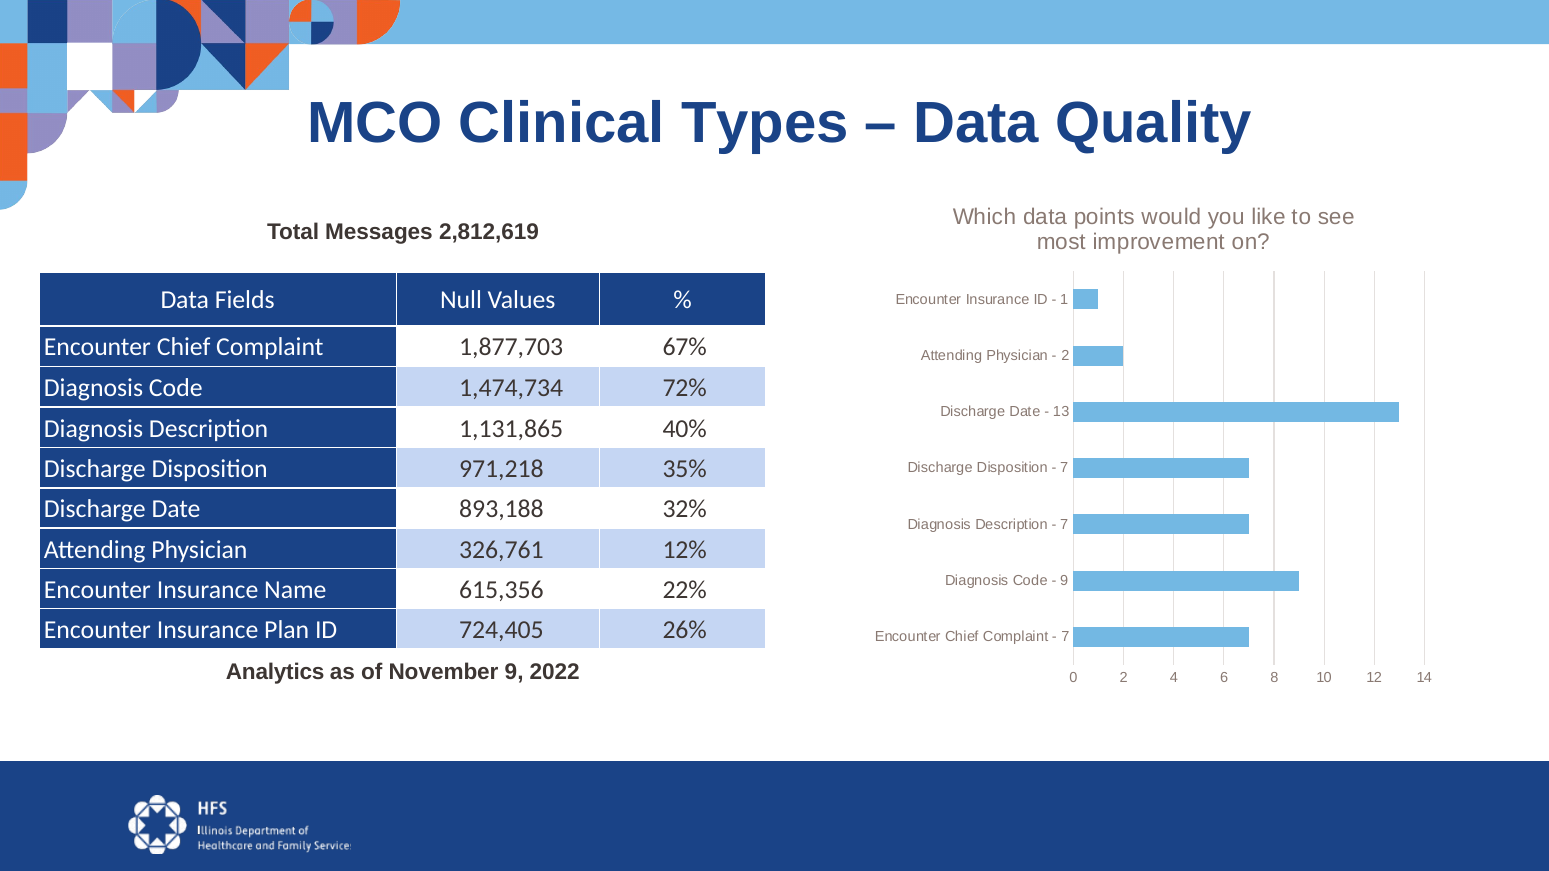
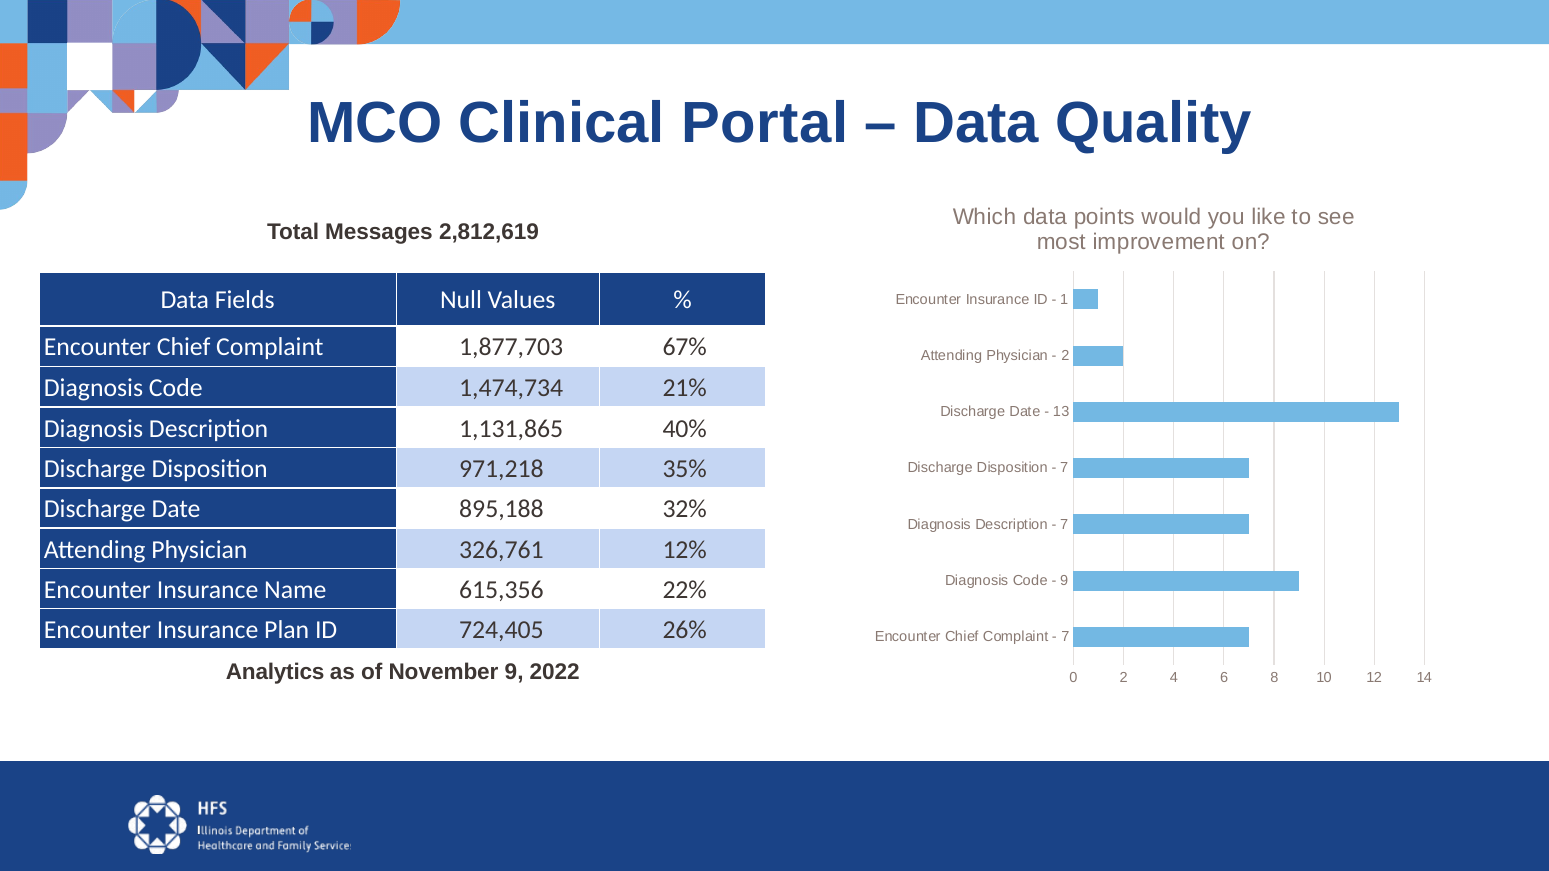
Types: Types -> Portal (765, 123)
72%: 72% -> 21% (685, 388)
893,188: 893,188 -> 895,188 (501, 510)
